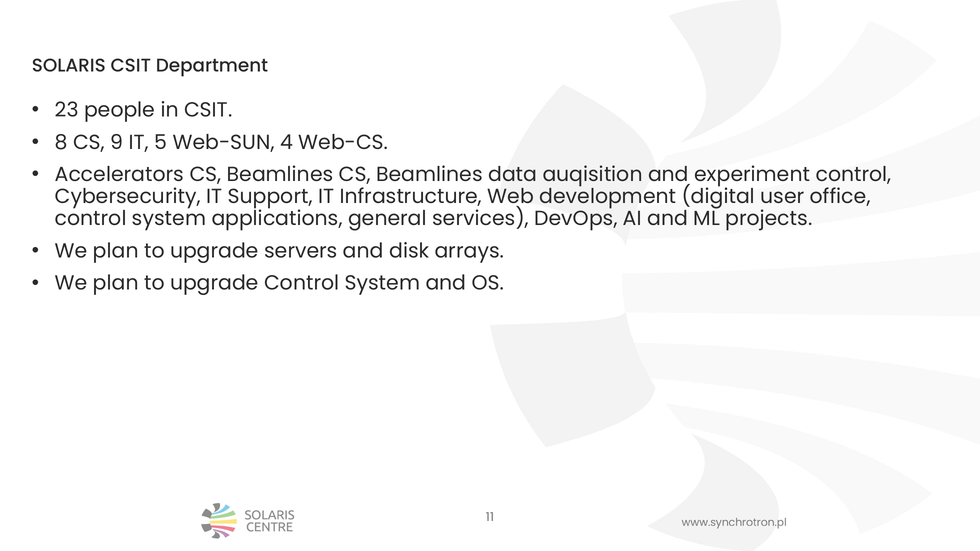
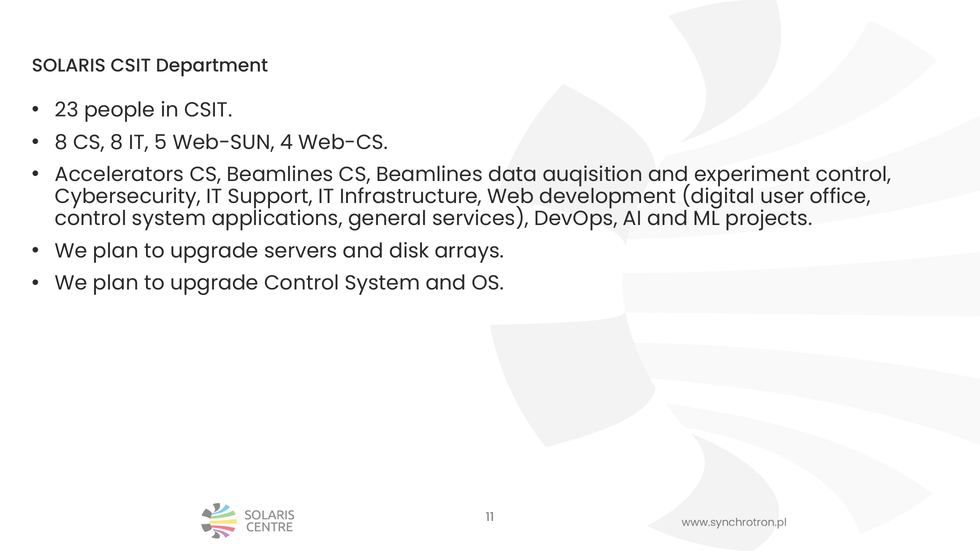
CS 9: 9 -> 8 (117, 142)
